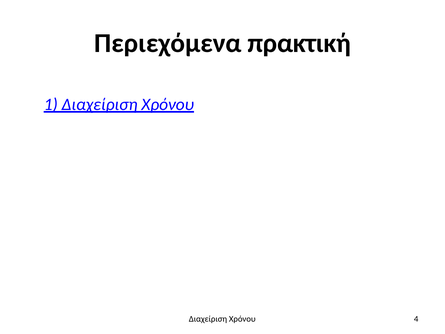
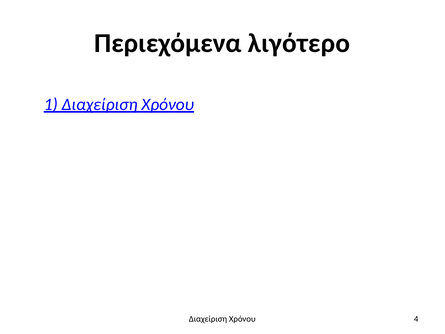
πρακτική: πρακτική -> λιγότερο (299, 43)
